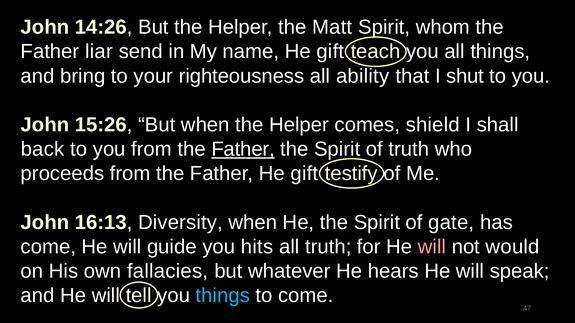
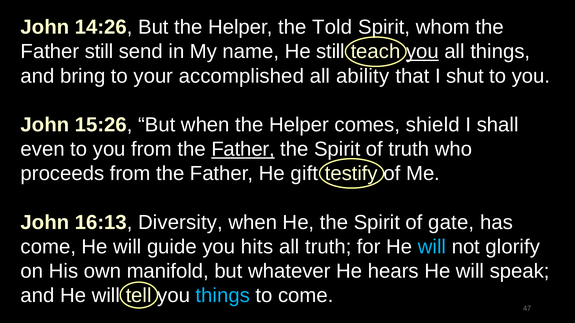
Matt: Matt -> Told (332, 27)
Father liar: liar -> still (99, 52)
name He gift: gift -> still (331, 52)
you underline: none -> present (422, 52)
righteousness: righteousness -> accomplished (241, 76)
back: back -> even (43, 149)
will colour: pink -> light blue (432, 247)
would: would -> glorify (513, 247)
fallacies: fallacies -> manifold (168, 272)
